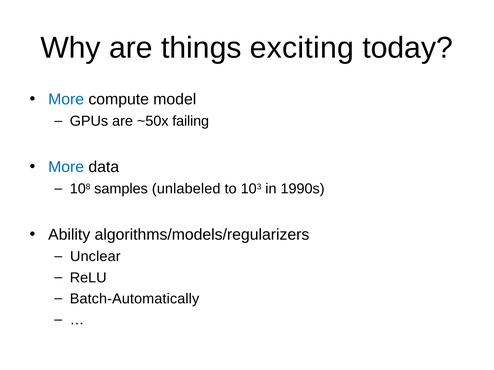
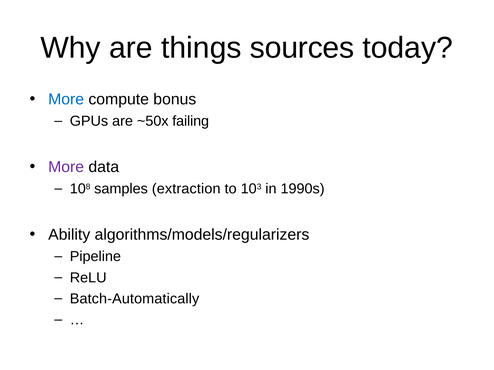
exciting: exciting -> sources (302, 48)
model: model -> bonus (175, 99)
More colour: blue -> purple (66, 167)
unlabeled: unlabeled -> extraction (186, 189)
Unclear: Unclear -> Pipeline (95, 257)
